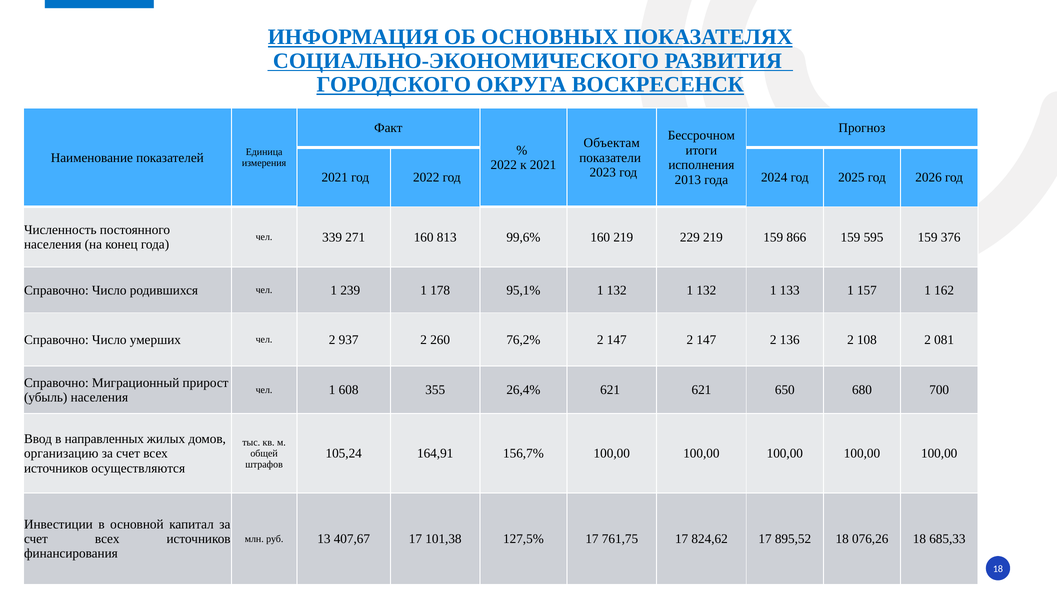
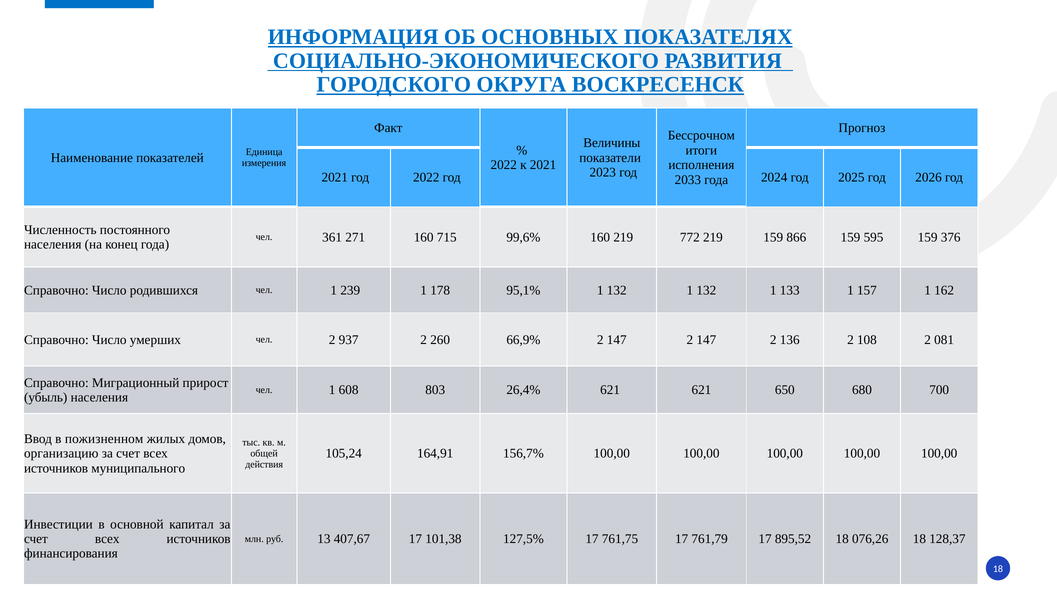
Объектам: Объектам -> Величины (612, 143)
2013: 2013 -> 2033 (688, 180)
339: 339 -> 361 (332, 237)
813: 813 -> 715 (447, 237)
229: 229 -> 772 (690, 237)
76,2%: 76,2% -> 66,9% (523, 339)
355: 355 -> 803 (435, 390)
направленных: направленных -> пожизненном (104, 438)
штрафов: штрафов -> действия (264, 464)
осуществляются: осуществляются -> муниципального (138, 468)
824,62: 824,62 -> 761,79 (710, 539)
685,33: 685,33 -> 128,37 (947, 539)
